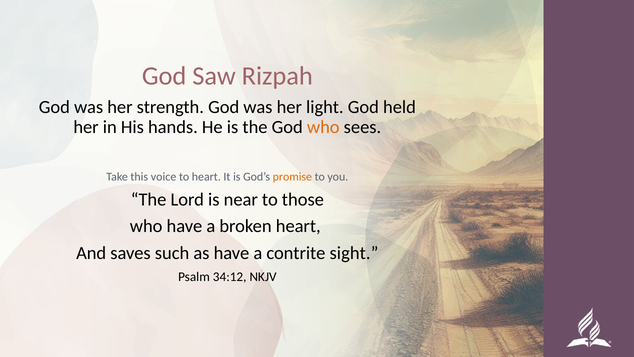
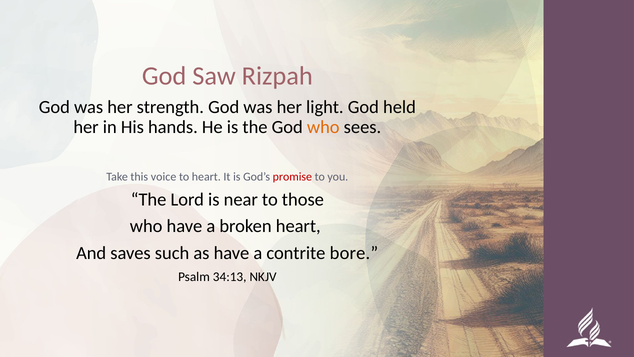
promise colour: orange -> red (292, 177)
sight: sight -> bore (354, 253)
34:12: 34:12 -> 34:13 (230, 276)
